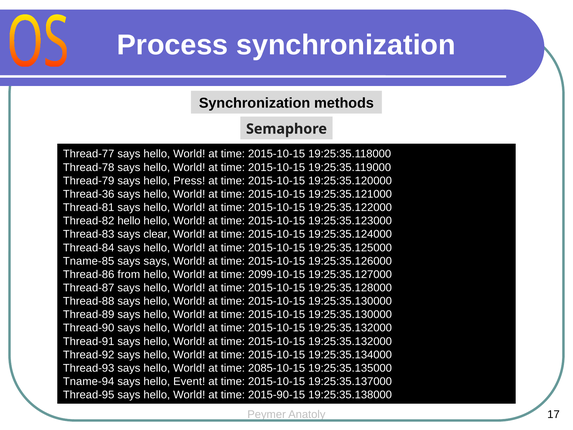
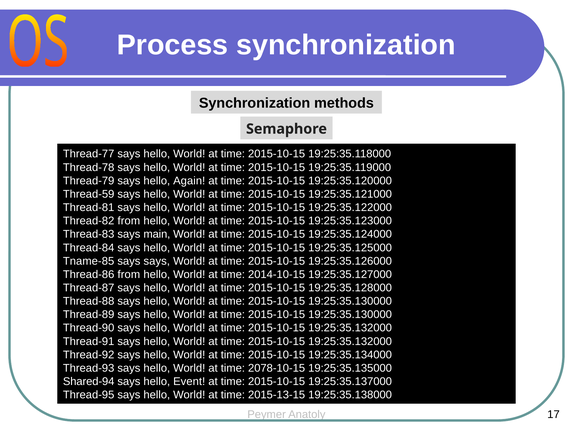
Press: Press -> Again (189, 181)
Thread-36: Thread-36 -> Thread-59 (89, 194)
Thread-82 hello: hello -> from (129, 221)
clear: clear -> main (157, 234)
2099-10-15: 2099-10-15 -> 2014-10-15 (277, 274)
2085-10-15: 2085-10-15 -> 2078-10-15 (277, 368)
Tname-94: Tname-94 -> Shared-94 (89, 381)
2015-90-15: 2015-90-15 -> 2015-13-15 (277, 395)
